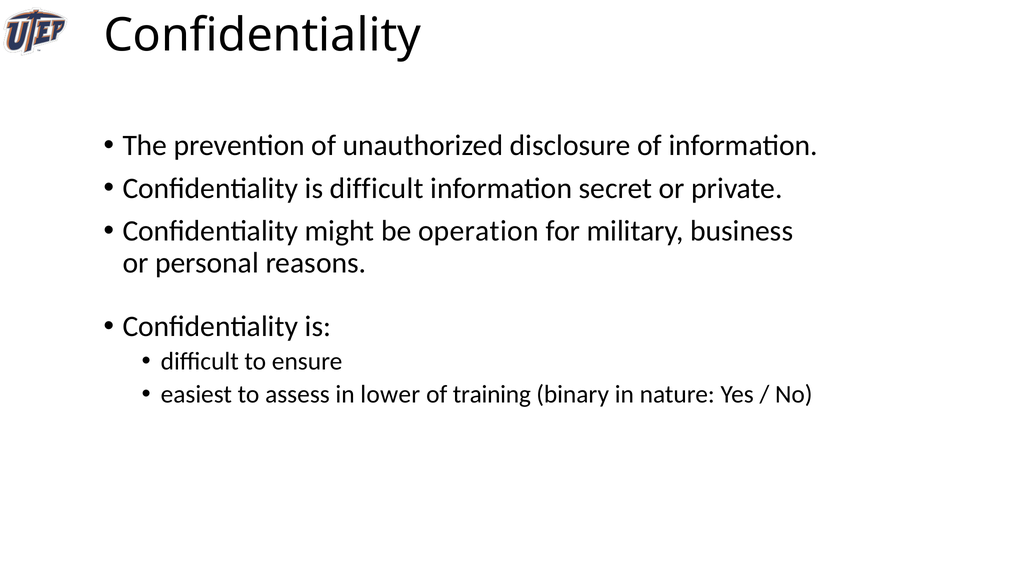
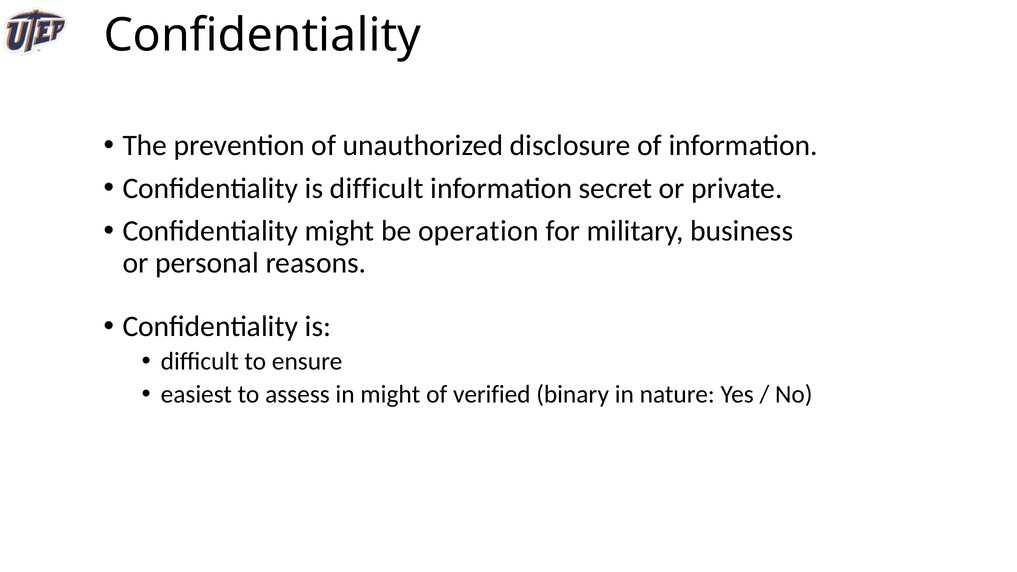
in lower: lower -> might (390, 394)
training: training -> verified (492, 394)
